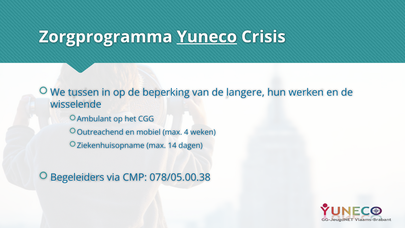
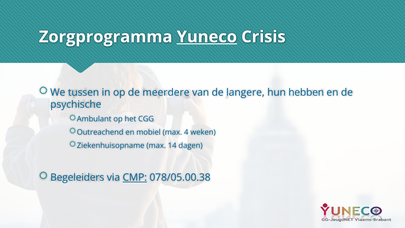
beperking: beperking -> meerdere (166, 92)
werken: werken -> hebben (306, 92)
wisselende: wisselende -> psychische (76, 105)
CMP underline: none -> present (135, 177)
